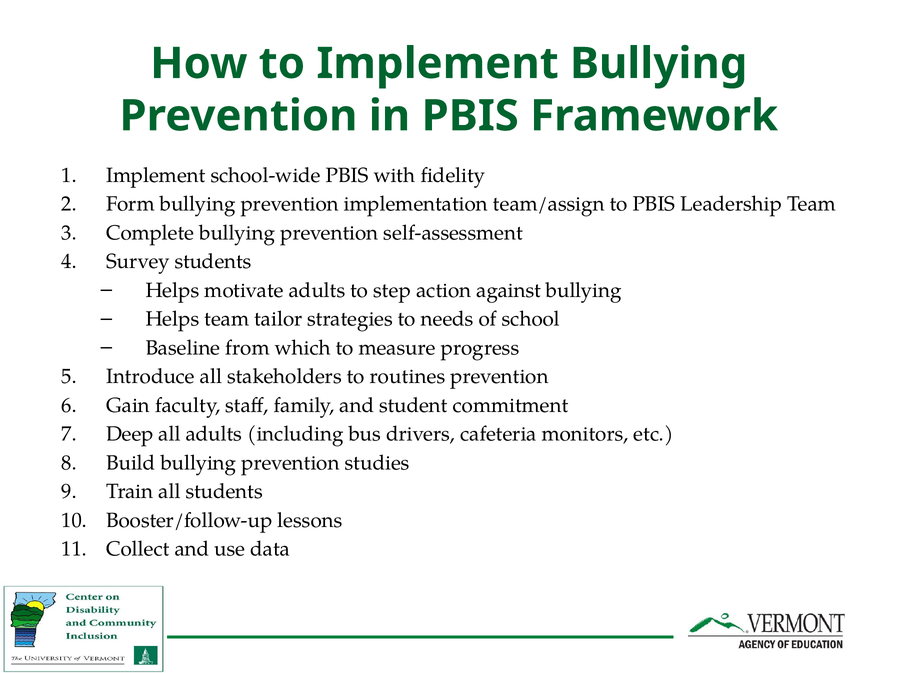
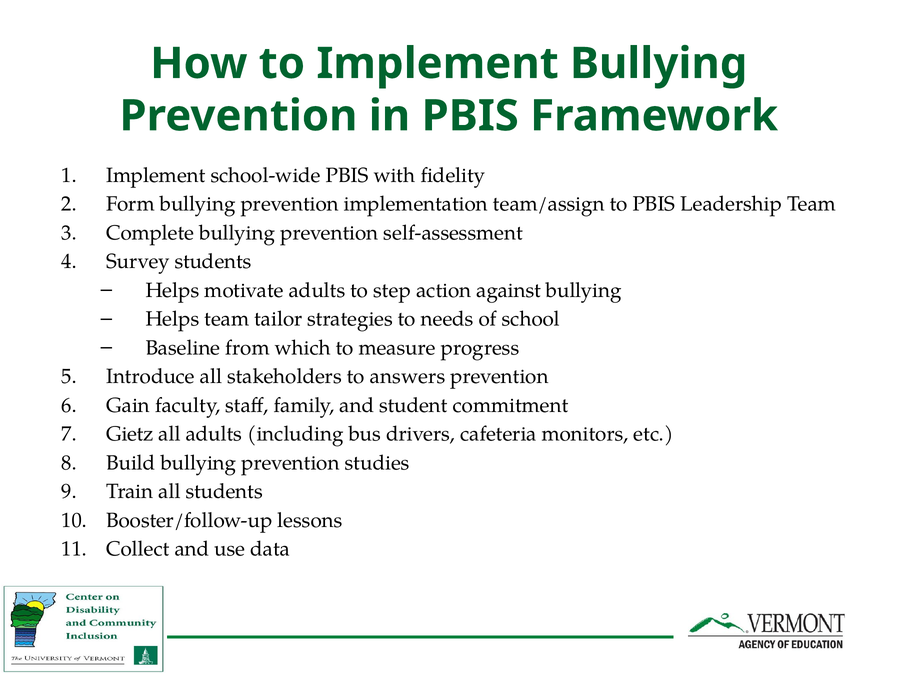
routines: routines -> answers (407, 377)
Deep: Deep -> Gietz (130, 434)
